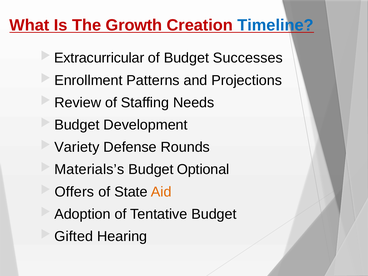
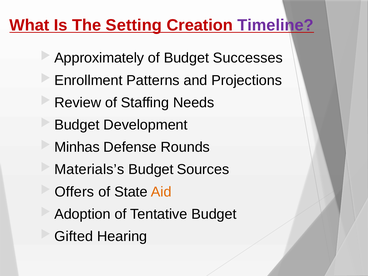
Growth: Growth -> Setting (134, 25)
Timeline colour: blue -> purple (276, 25)
Extracurricular: Extracurricular -> Approximately (99, 58)
Variety: Variety -> Minhas (77, 147)
Optional: Optional -> Sources (203, 169)
